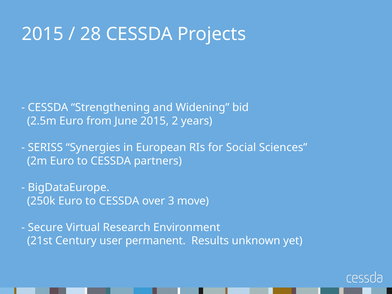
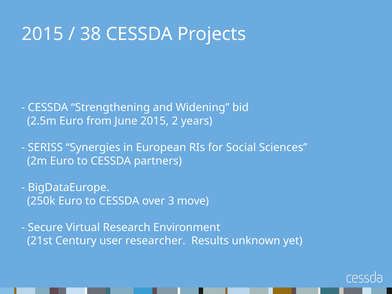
28: 28 -> 38 (91, 34)
permanent: permanent -> researcher (155, 241)
